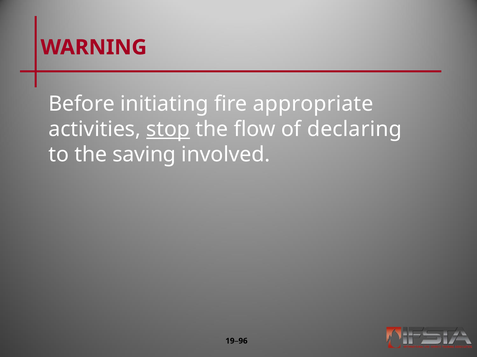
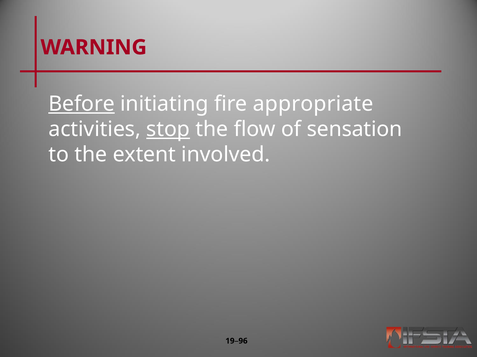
Before underline: none -> present (82, 104)
declaring: declaring -> sensation (355, 129)
saving: saving -> extent (144, 155)
